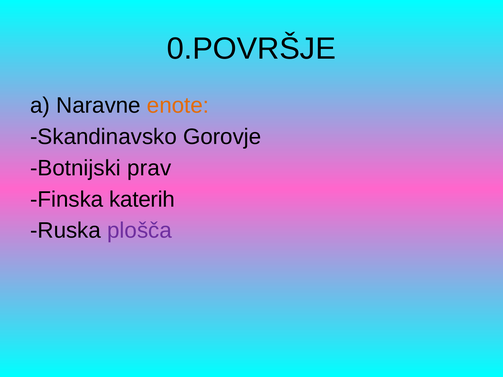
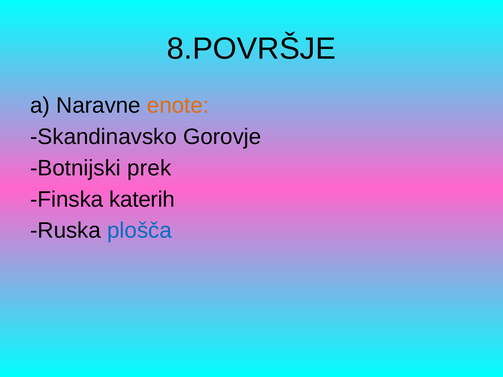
0.POVRŠJE: 0.POVRŠJE -> 8.POVRŠJE (251, 49)
prav: prav -> prek (149, 168)
plošča colour: purple -> blue (139, 231)
